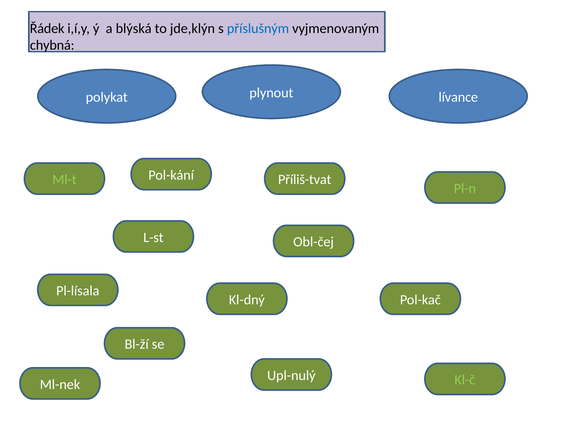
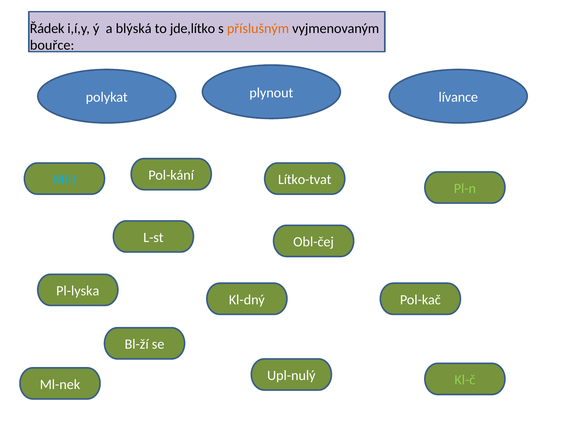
jde,klýn: jde,klýn -> jde,lítko (193, 28)
příslušným colour: blue -> orange (258, 28)
chybná: chybná -> bouřce (52, 45)
Ml-t colour: light green -> light blue (64, 179)
Příliš-tvat: Příliš-tvat -> Lítko-tvat (305, 179)
Pl-lísala: Pl-lísala -> Pl-lyska (78, 291)
